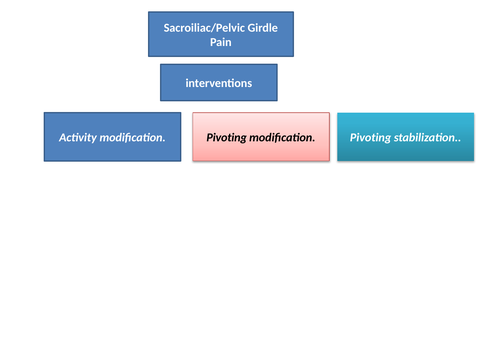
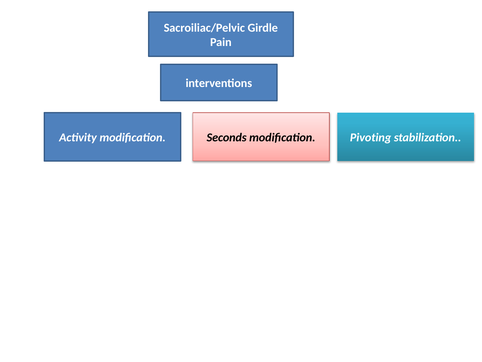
Activity modification Pivoting: Pivoting -> Seconds (227, 137)
